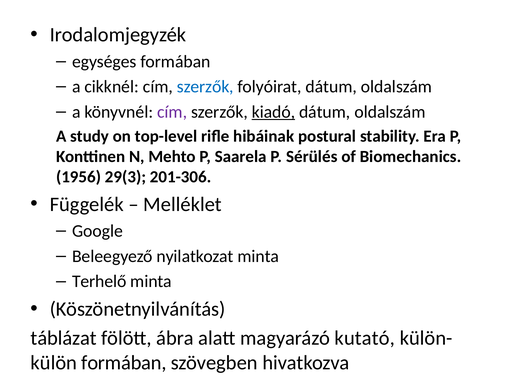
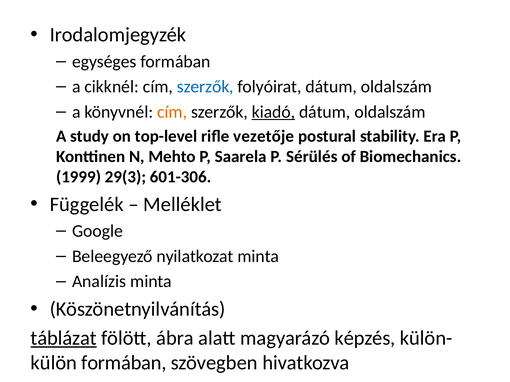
cím colour: purple -> orange (172, 112)
hibáinak: hibáinak -> vezetője (264, 136)
1956: 1956 -> 1999 (79, 177)
201-306: 201-306 -> 601-306 (181, 177)
Terhelő: Terhelő -> Analízis (99, 282)
táblázat underline: none -> present (64, 339)
kutató: kutató -> képzés (365, 339)
